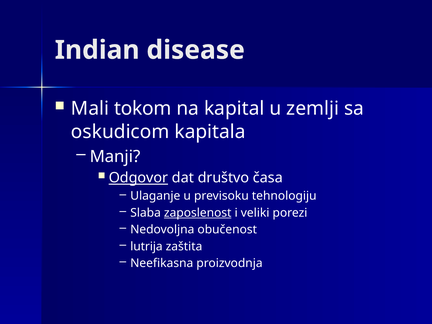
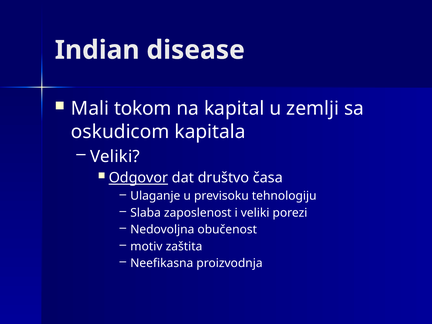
Manji: Manji -> Veliki (115, 156)
zaposlenost underline: present -> none (198, 213)
lutrija: lutrija -> motiv (146, 246)
